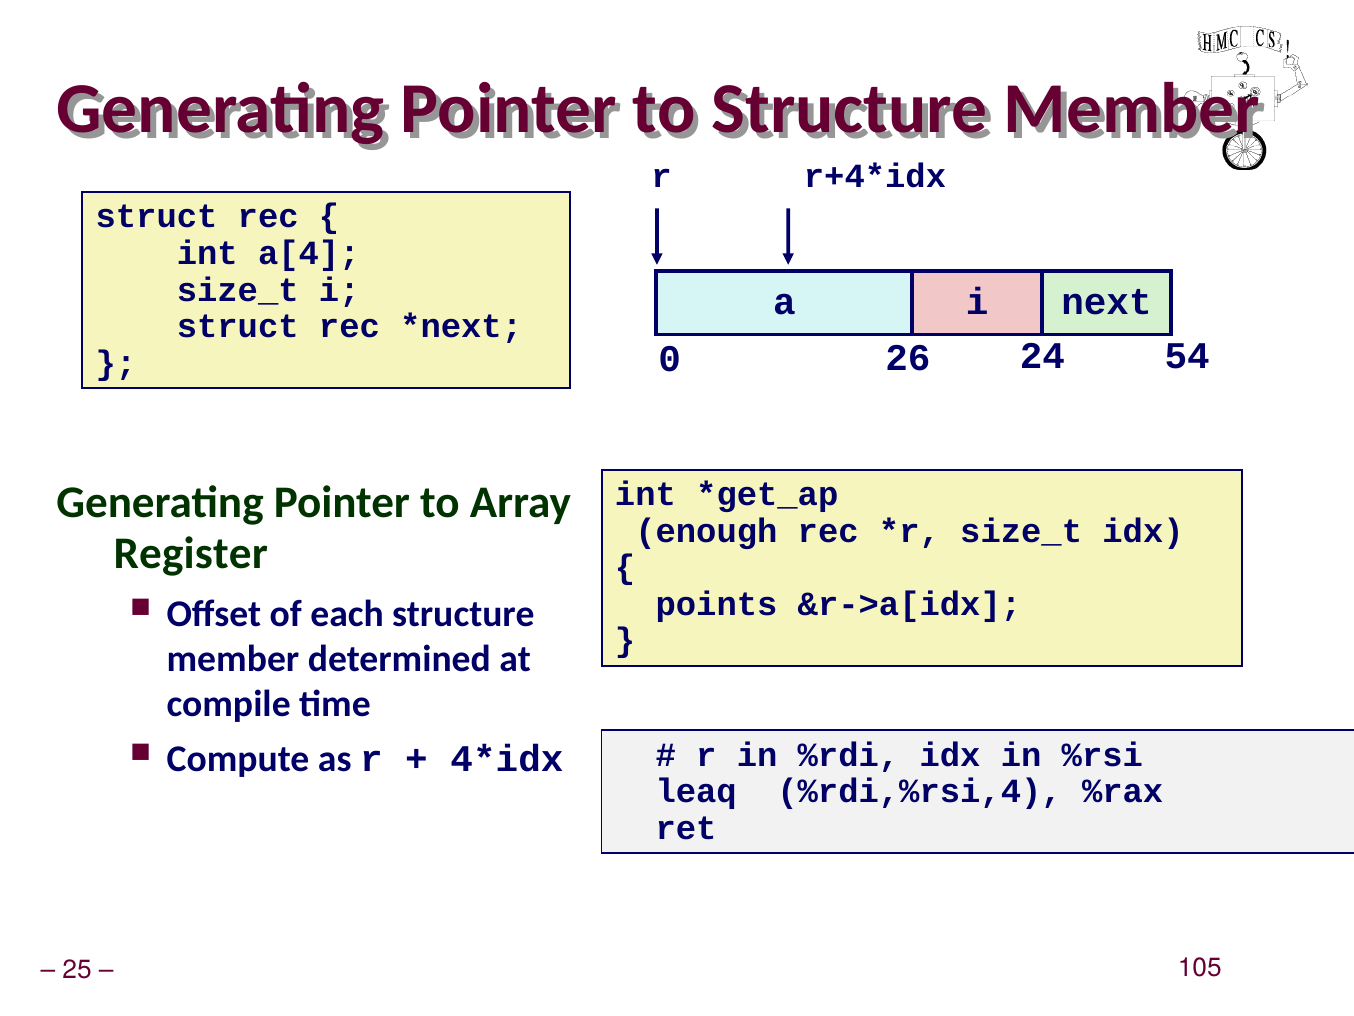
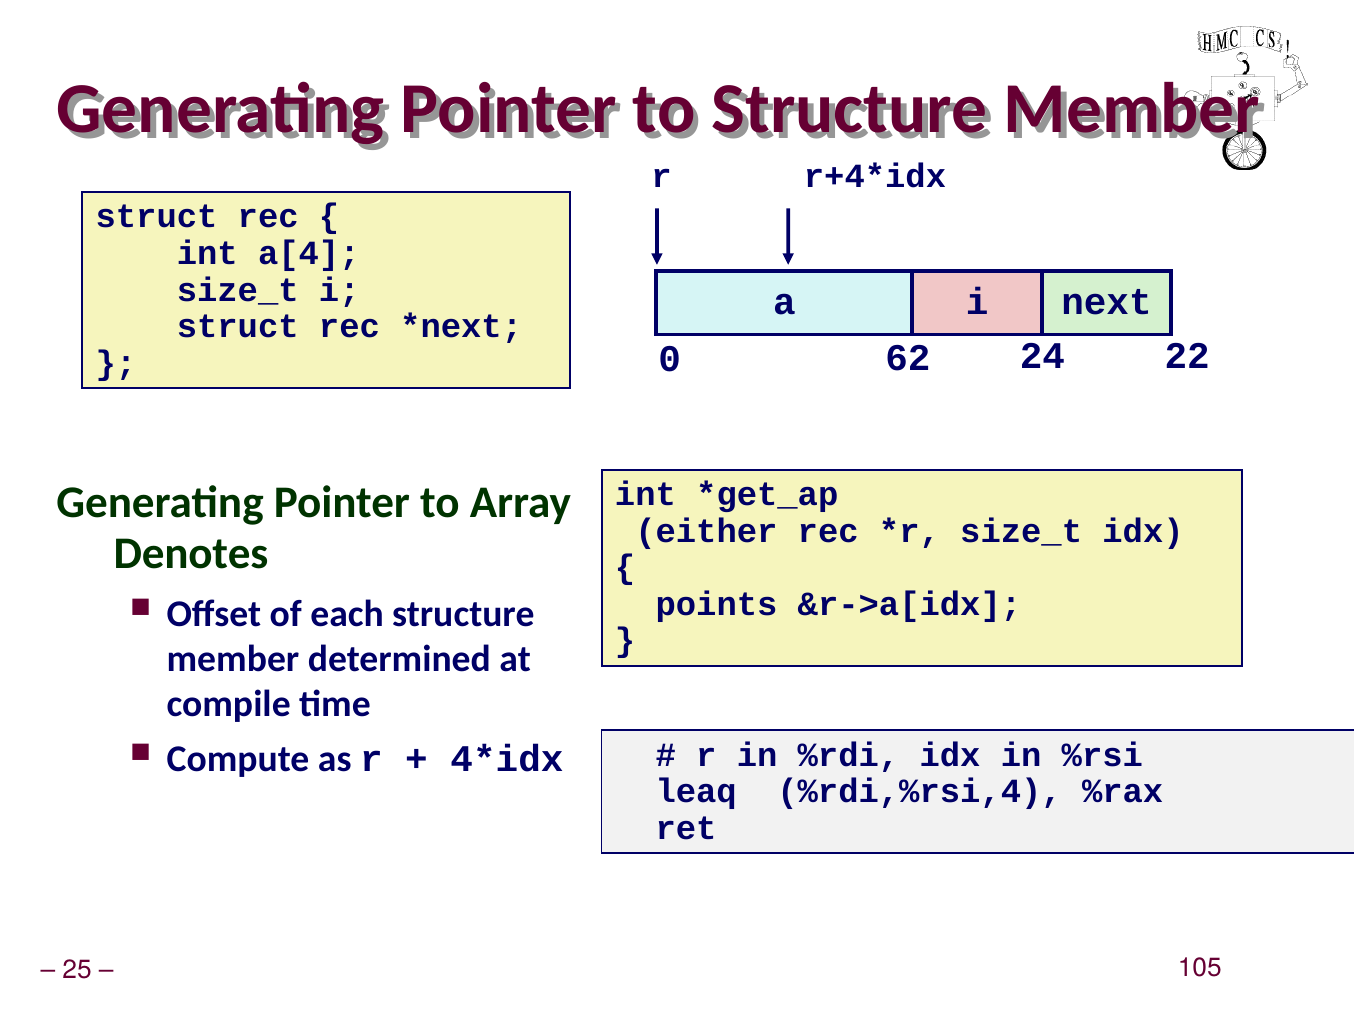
26: 26 -> 62 (908, 358)
54: 54 -> 22 (1187, 356)
enough: enough -> either (706, 531)
Register: Register -> Denotes (191, 554)
